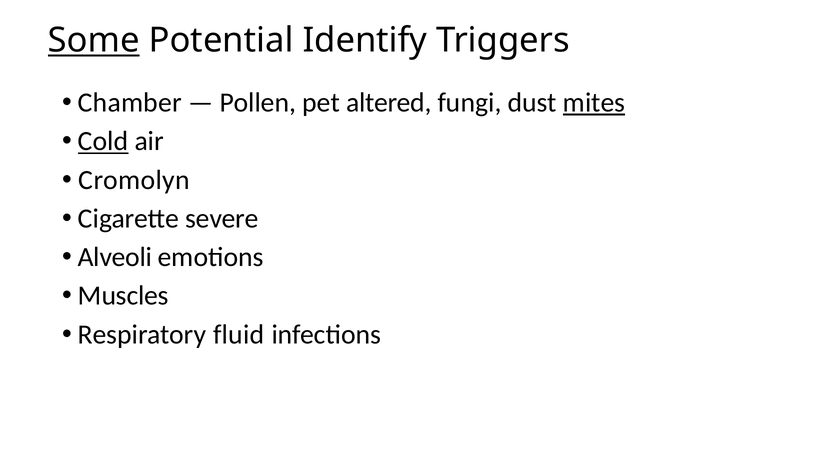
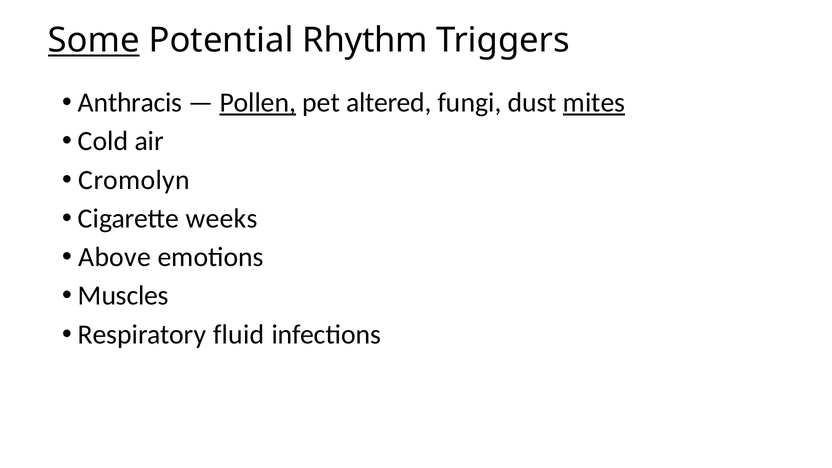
Identify: Identify -> Rhythm (365, 40)
Chamber: Chamber -> Anthracis (130, 103)
Pollen underline: none -> present (258, 103)
Cold underline: present -> none (103, 141)
severe: severe -> weeks (222, 219)
Alveoli: Alveoli -> Above (115, 257)
